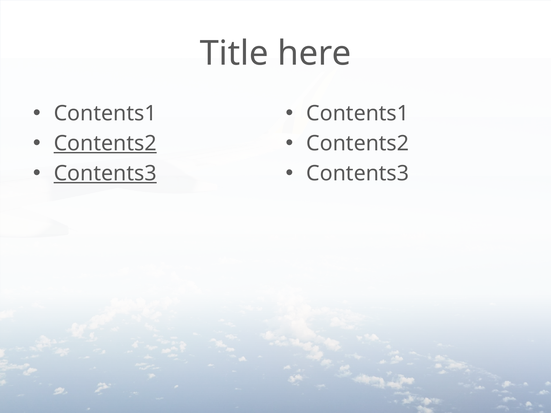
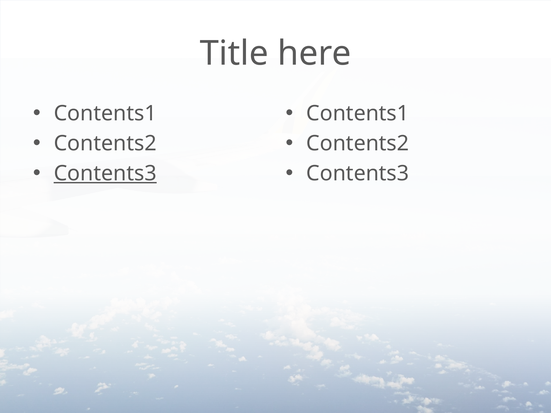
Contents2 underline: present -> none (105, 144)
